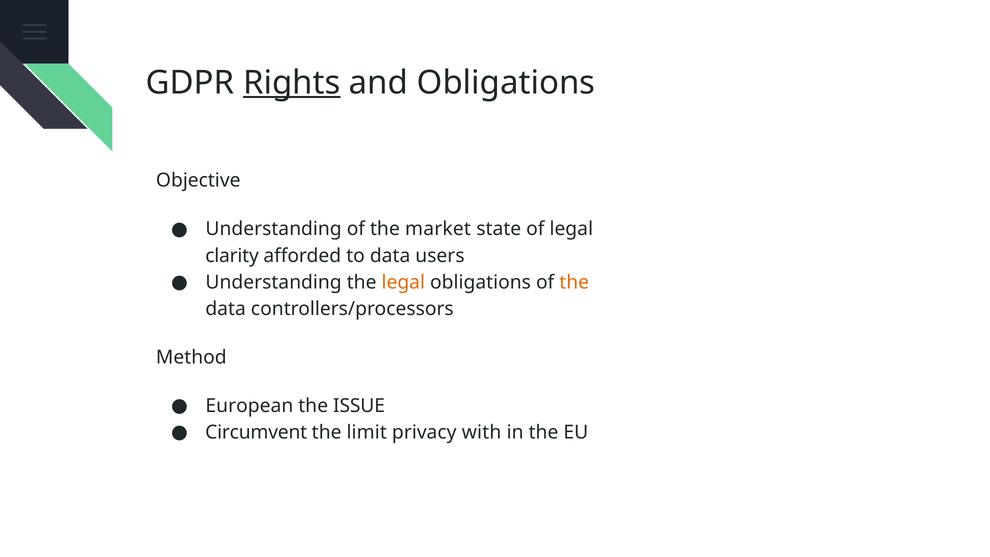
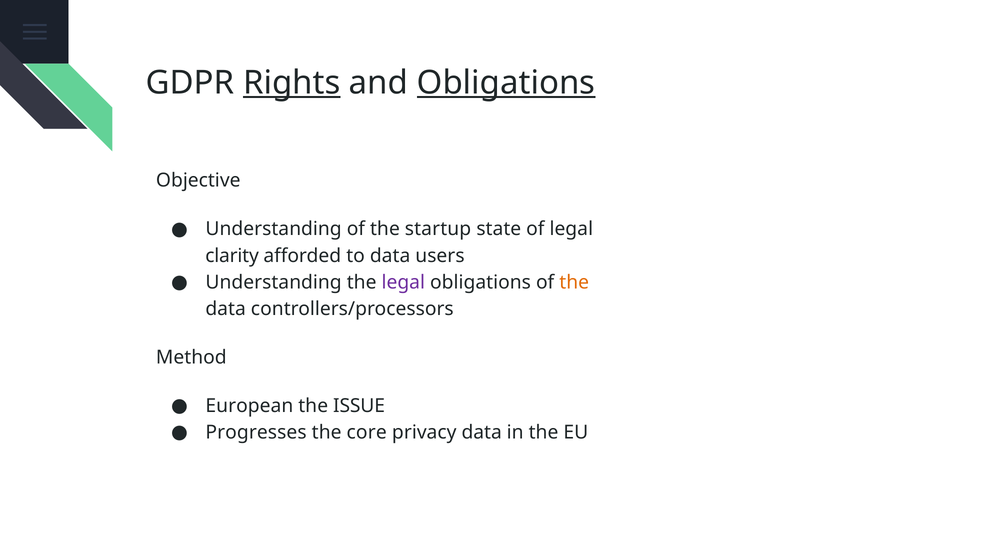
Obligations underline: none -> present (506, 83)
market: market -> startup (438, 229)
legal colour: orange -> purple (403, 282)
Circumvent: Circumvent -> Progresses (256, 432)
limit: limit -> core (367, 432)
privacy with: with -> data (482, 432)
